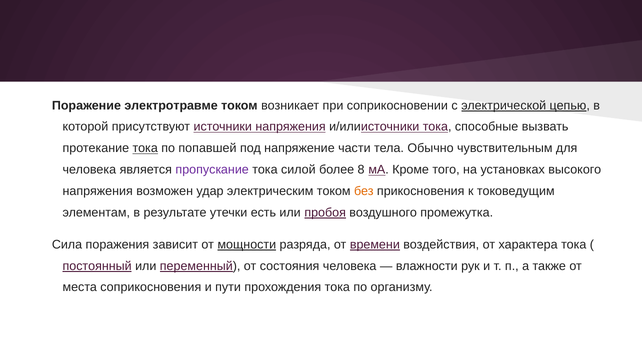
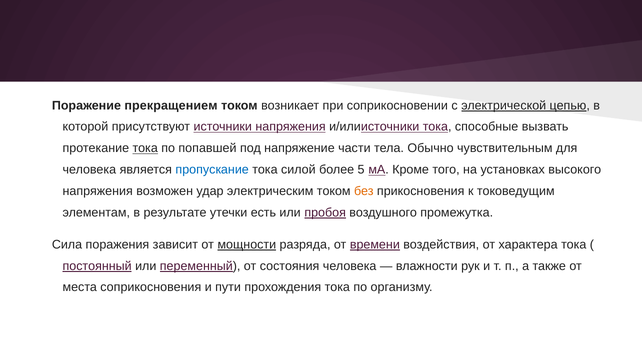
электротравме: электротравме -> прекращением (171, 105)
пропускание colour: purple -> blue (212, 170)
8: 8 -> 5 (361, 170)
